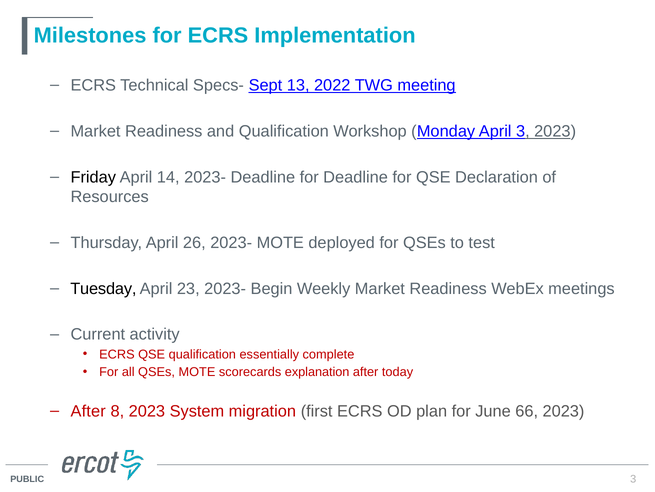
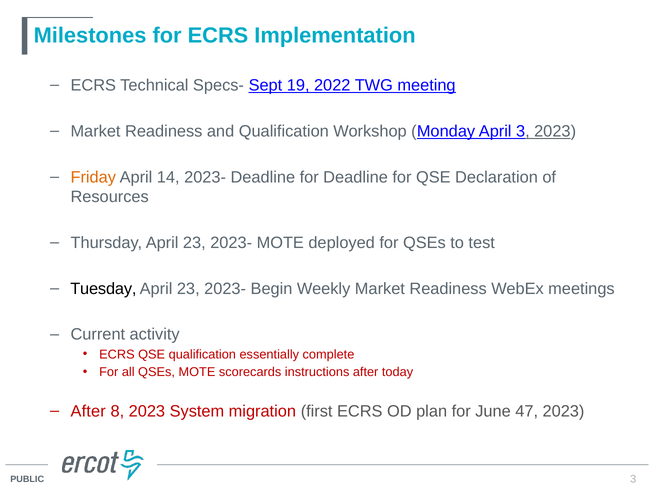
13: 13 -> 19 (298, 85)
Friday colour: black -> orange (93, 177)
Thursday April 26: 26 -> 23 (194, 242)
explanation: explanation -> instructions (317, 372)
66: 66 -> 47 (527, 411)
